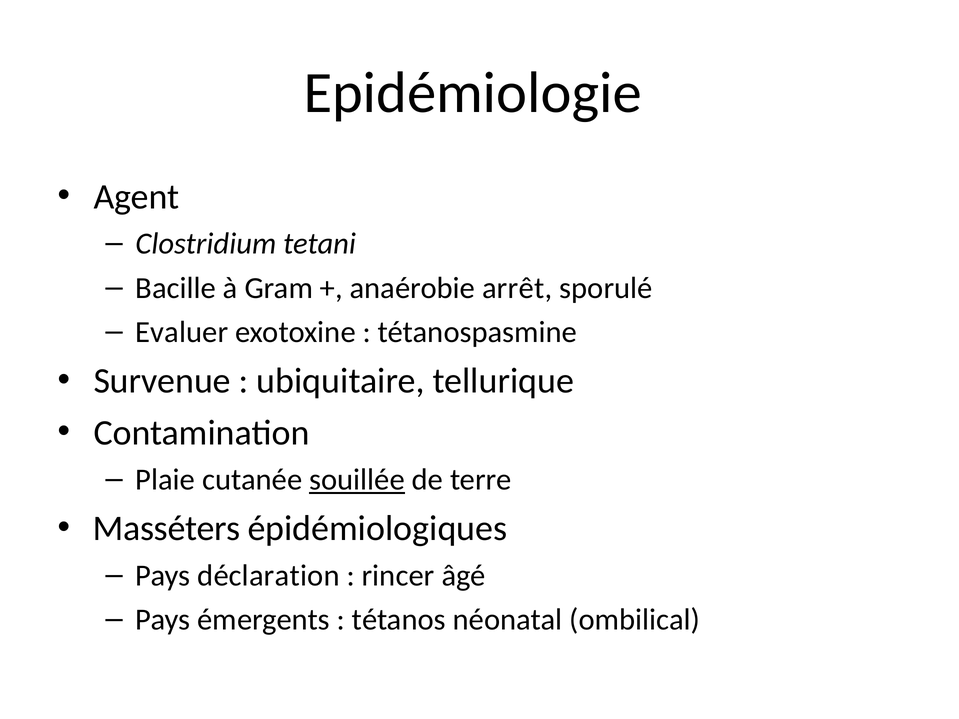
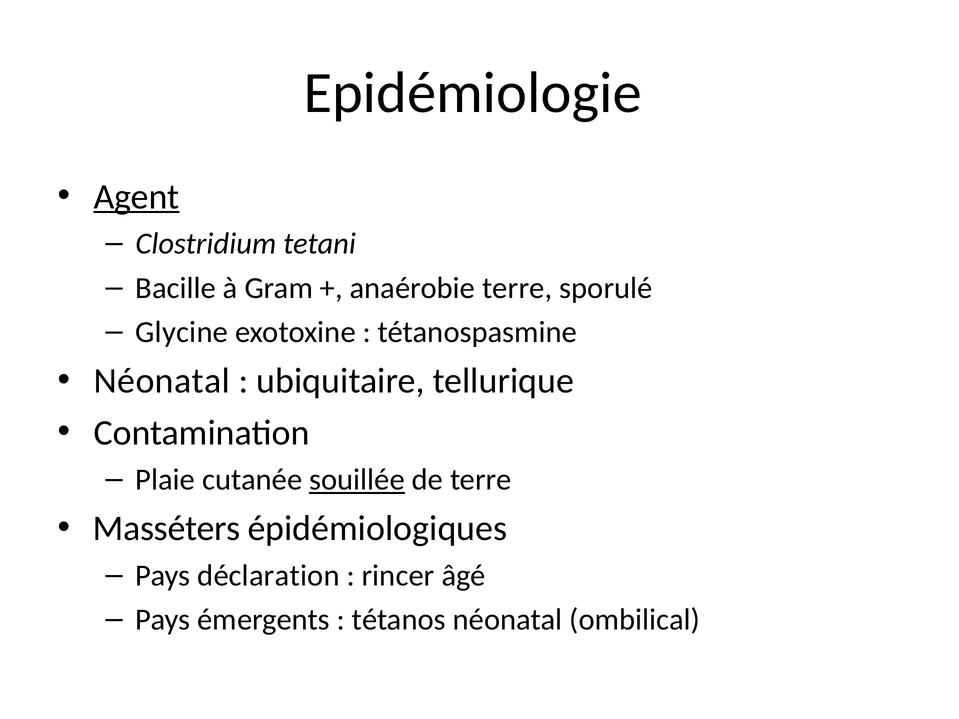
Agent underline: none -> present (137, 197)
anaérobie arrêt: arrêt -> terre (517, 288)
Evaluer: Evaluer -> Glycine (182, 332)
Survenue: Survenue -> Néonatal (162, 381)
